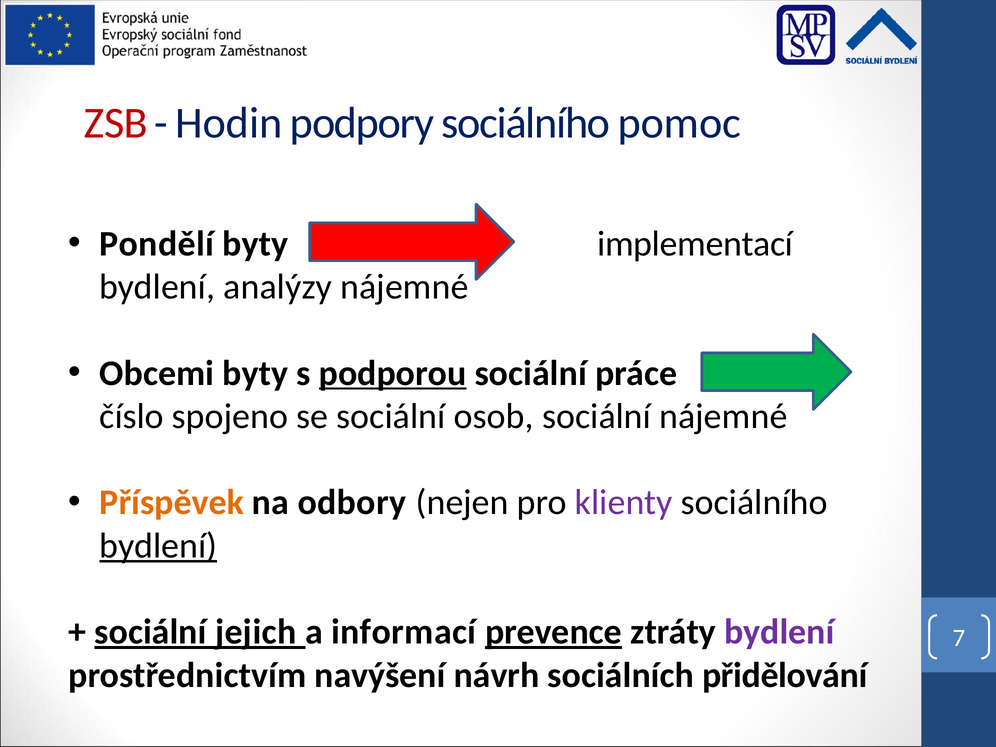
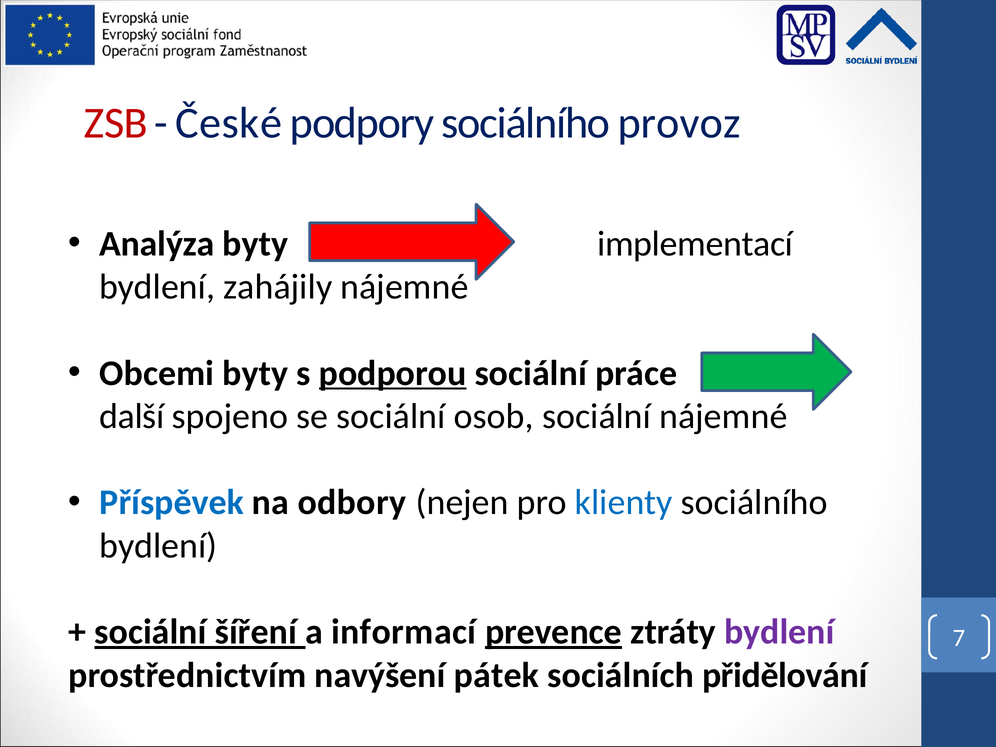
Hodin: Hodin -> České (229, 123)
pomoc: pomoc -> provoz (679, 123)
Pondělí: Pondělí -> Analýza (157, 244)
analýzy: analýzy -> zahájily (278, 287)
číslo: číslo -> další (132, 416)
Příspěvek colour: orange -> blue (172, 503)
klienty colour: purple -> blue (624, 503)
bydlení underline: present -> none (158, 546)
jejich: jejich -> šíření (256, 632)
návrh: návrh -> pátek (496, 675)
